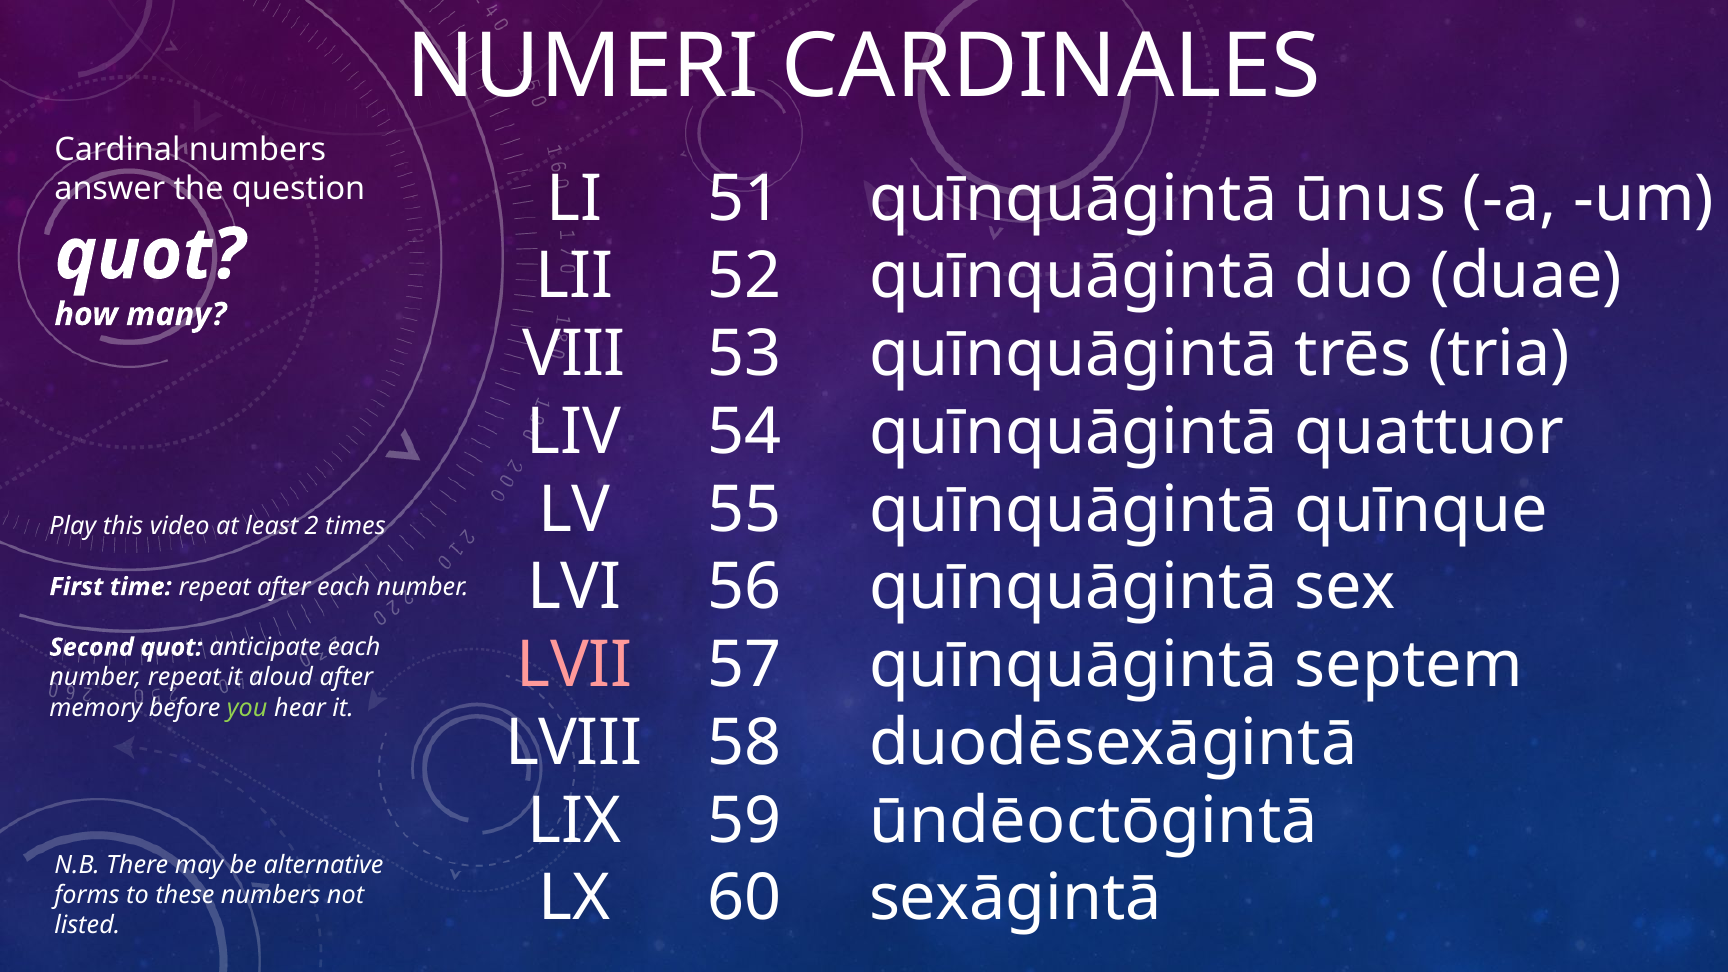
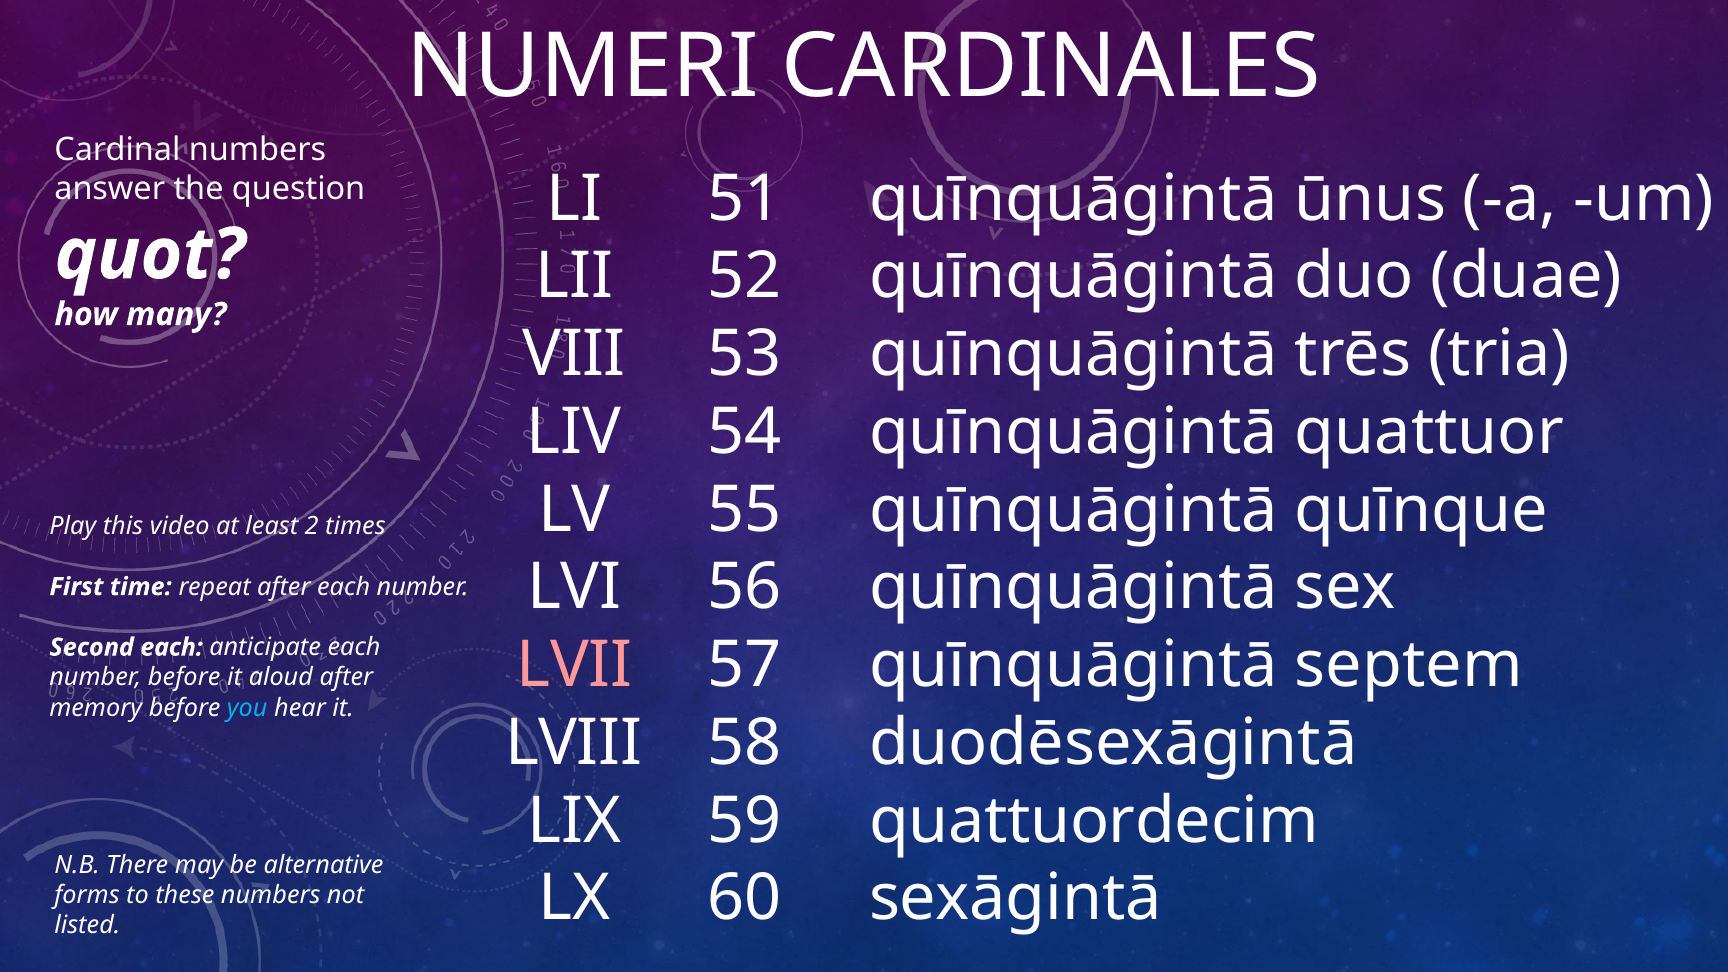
Second quot: quot -> each (172, 647)
number repeat: repeat -> before (184, 678)
you colour: light green -> light blue (247, 708)
ūndēoctōgintā: ūndēoctōgintā -> quattuordecim (1094, 821)
